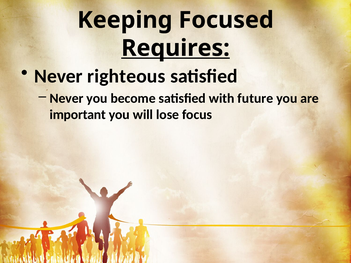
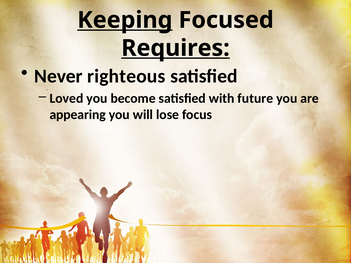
Keeping underline: none -> present (125, 20)
Never: Never -> Loved (66, 98)
important: important -> appearing (78, 115)
